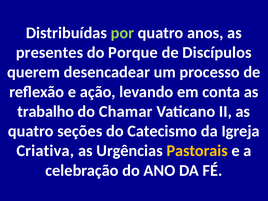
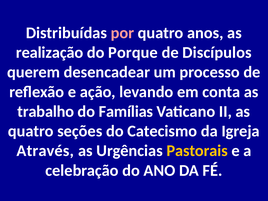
por colour: light green -> pink (122, 33)
presentes: presentes -> realização (50, 53)
Chamar: Chamar -> Famílias (126, 111)
Criativa: Criativa -> Através (45, 151)
